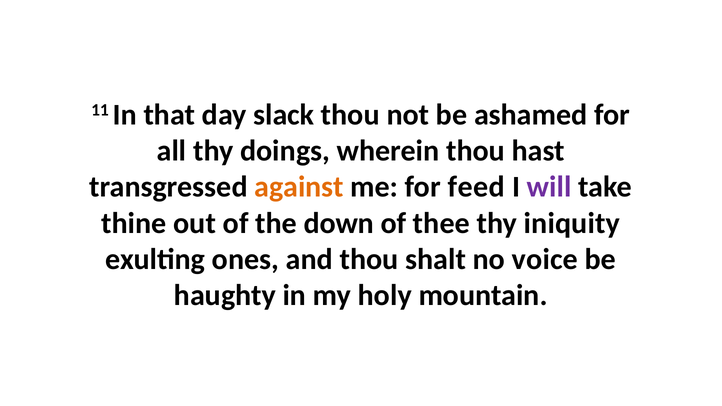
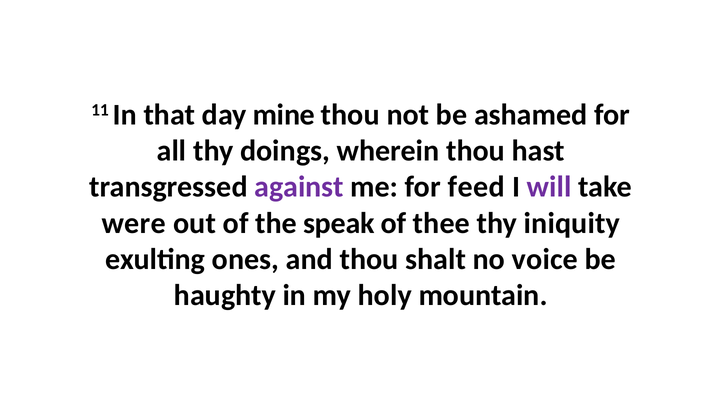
slack: slack -> mine (284, 115)
against colour: orange -> purple (299, 187)
thine: thine -> were (134, 223)
down: down -> speak (339, 223)
